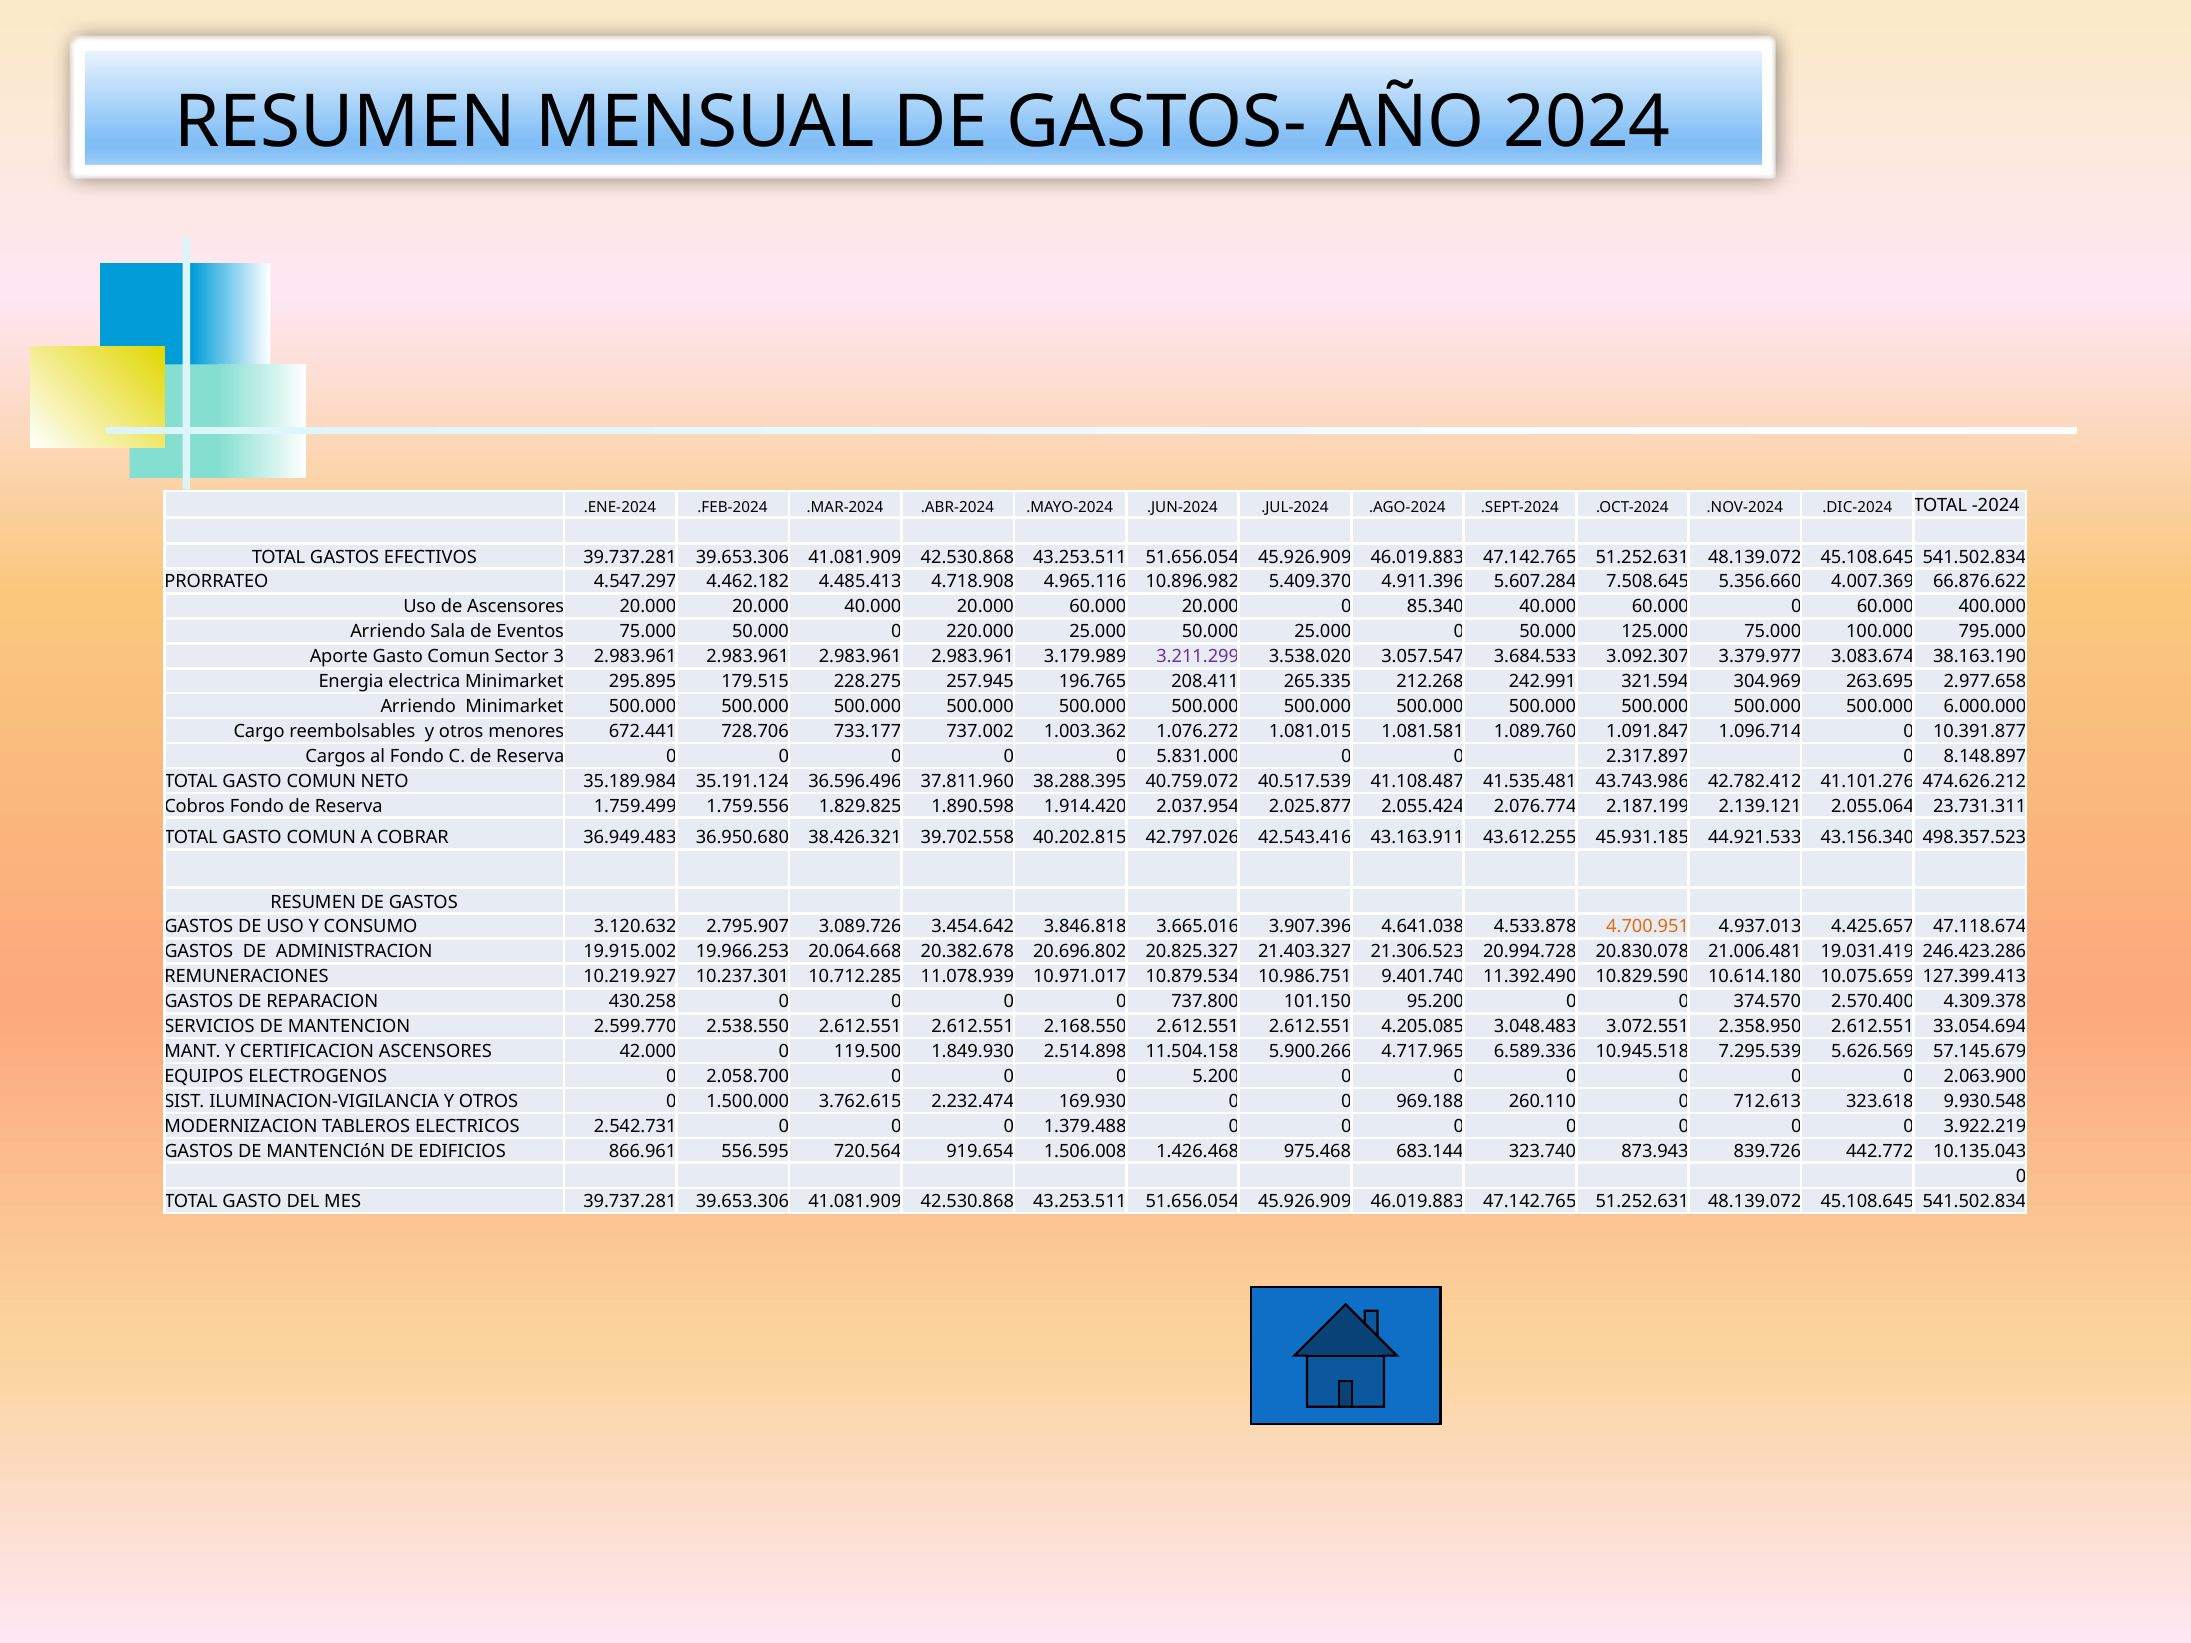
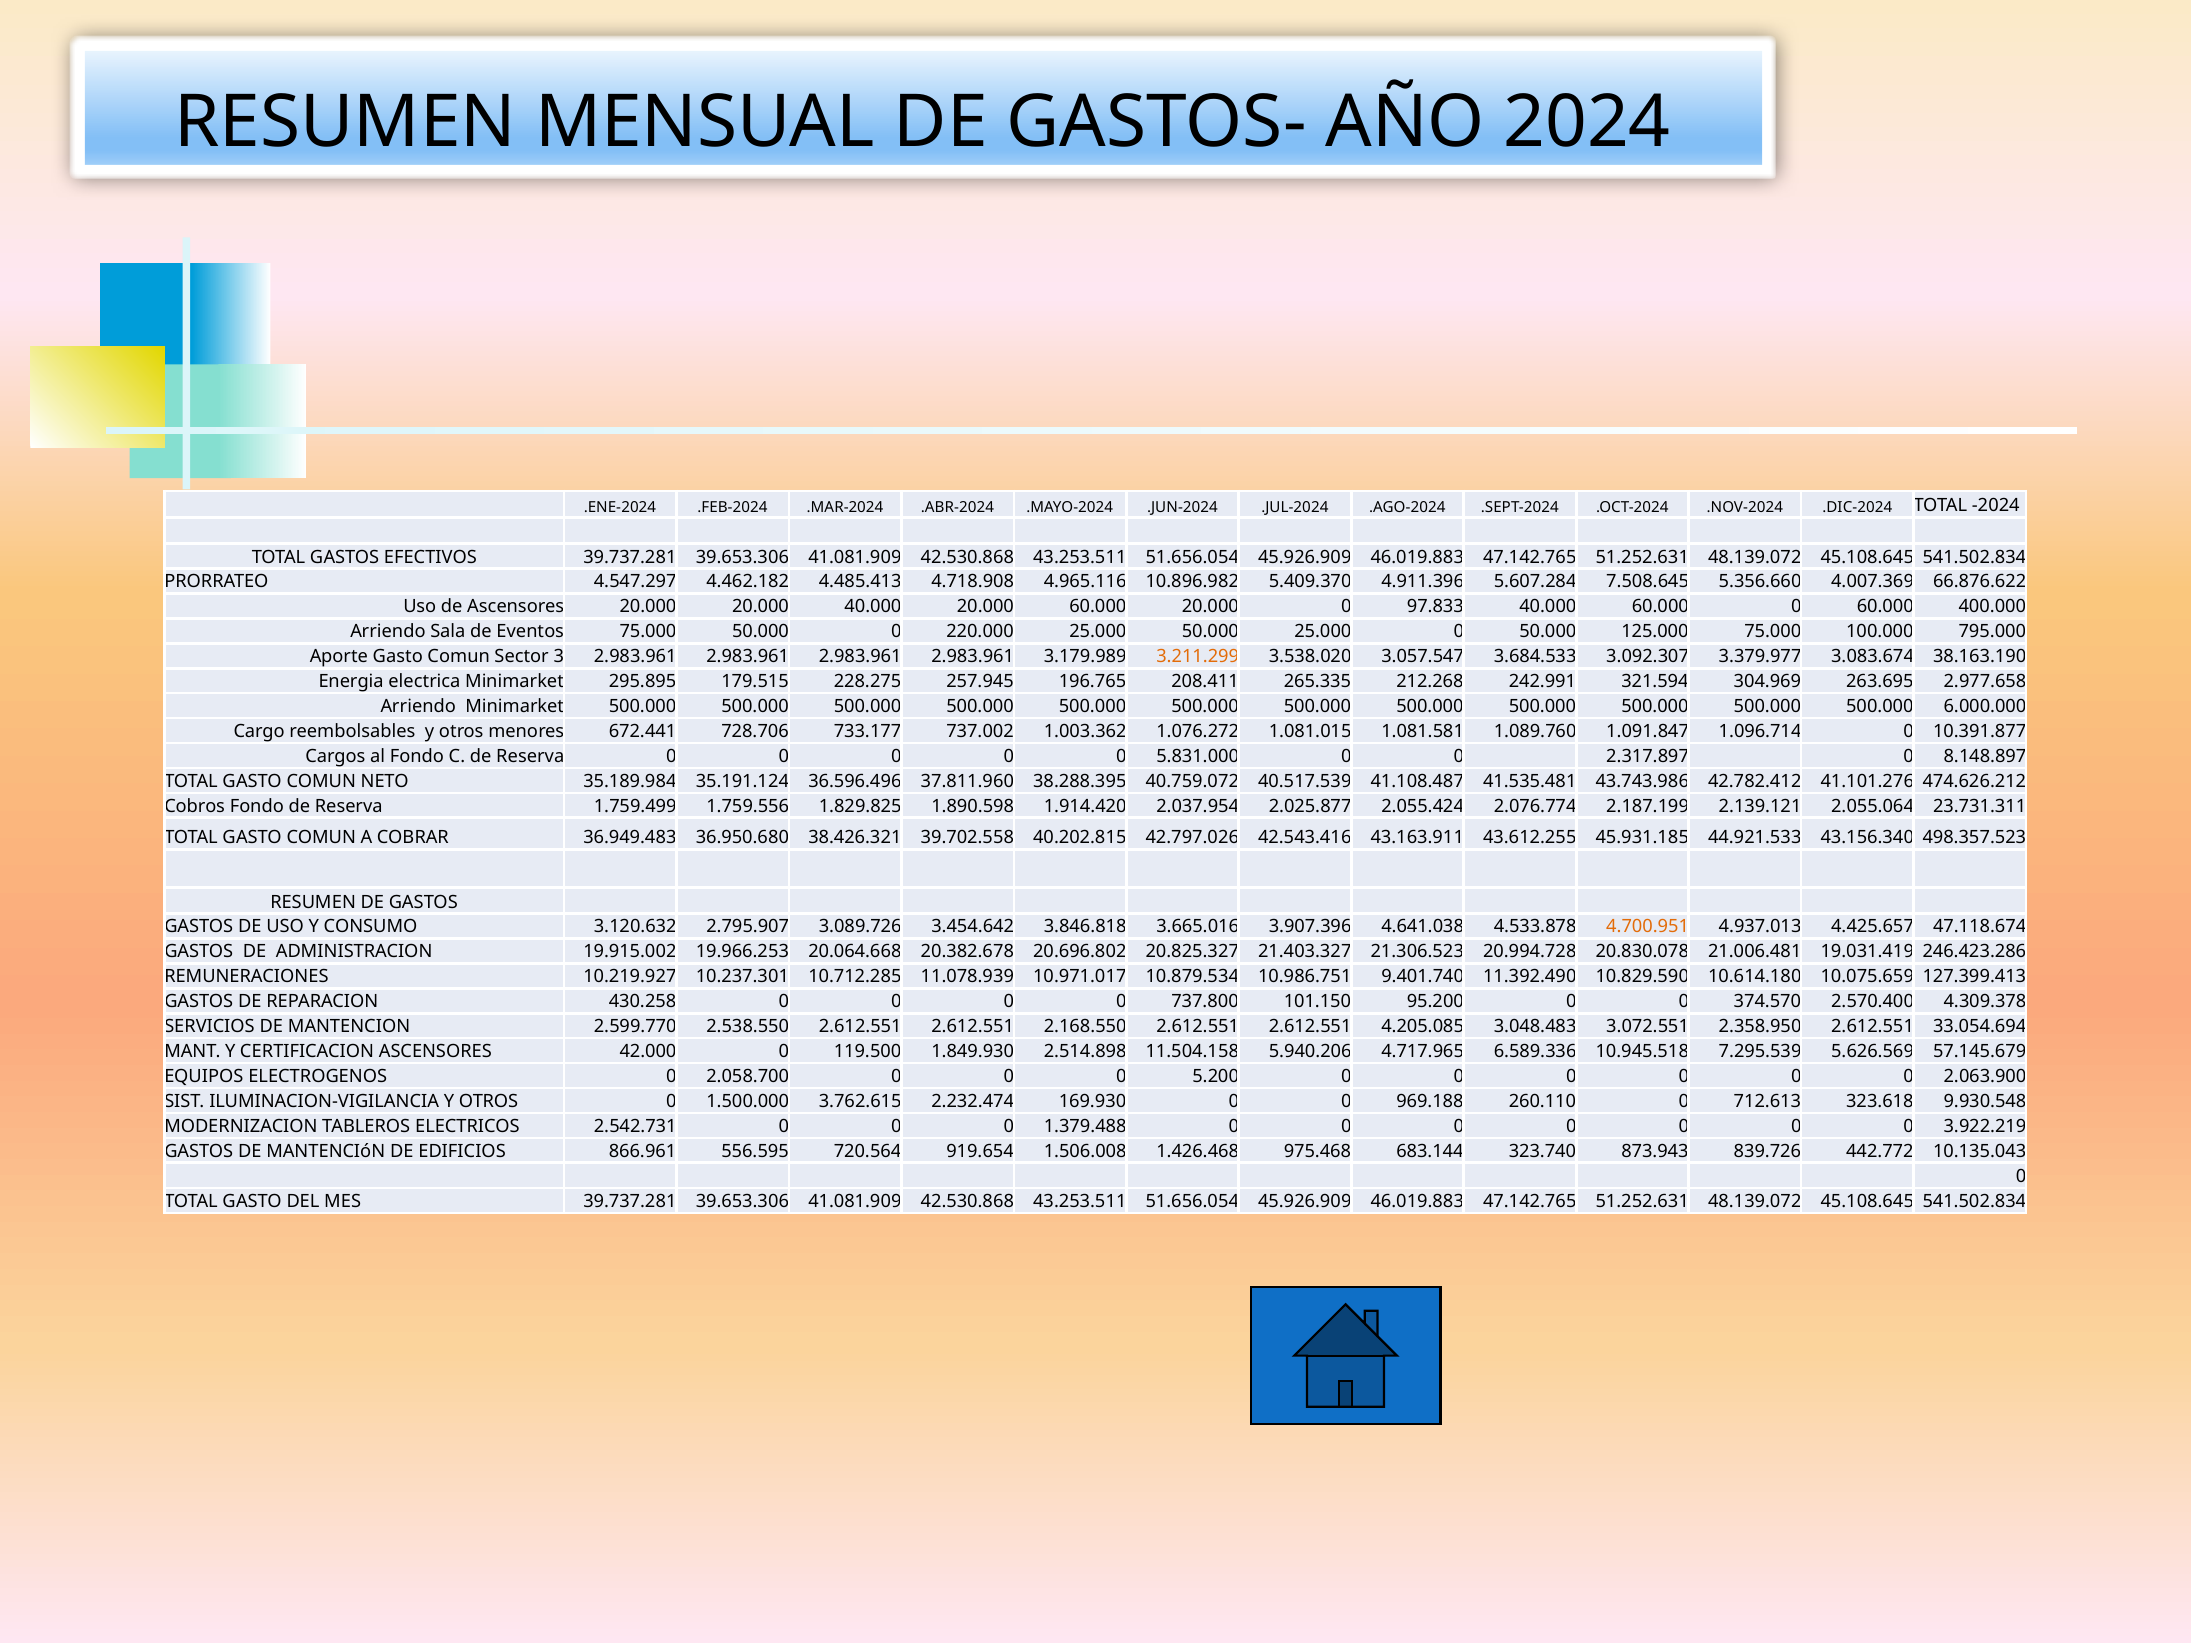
85.340: 85.340 -> 97.833 (1435, 607)
3.211.299 colour: purple -> orange (1198, 657)
5.900.266: 5.900.266 -> 5.940.206 (1310, 1052)
